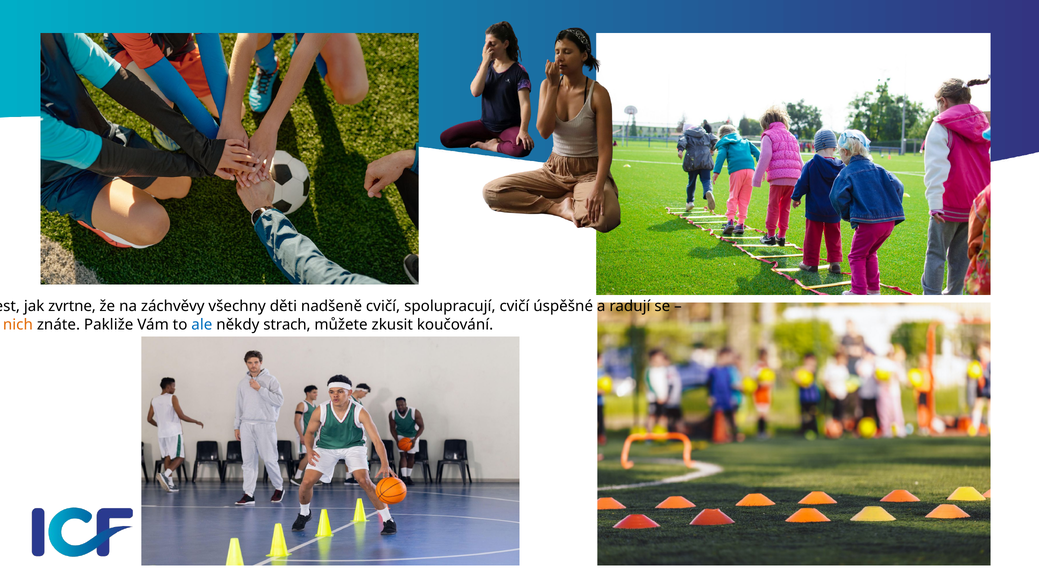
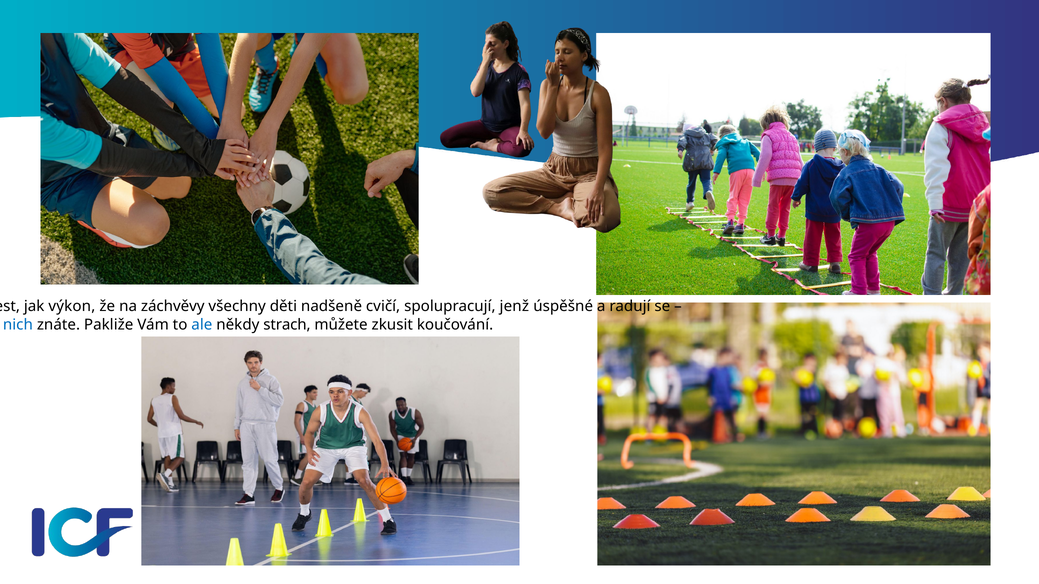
zvrtne: zvrtne -> výkon (72, 307)
spolupracují cvičí: cvičí -> jenž (514, 307)
nich colour: orange -> blue (18, 325)
